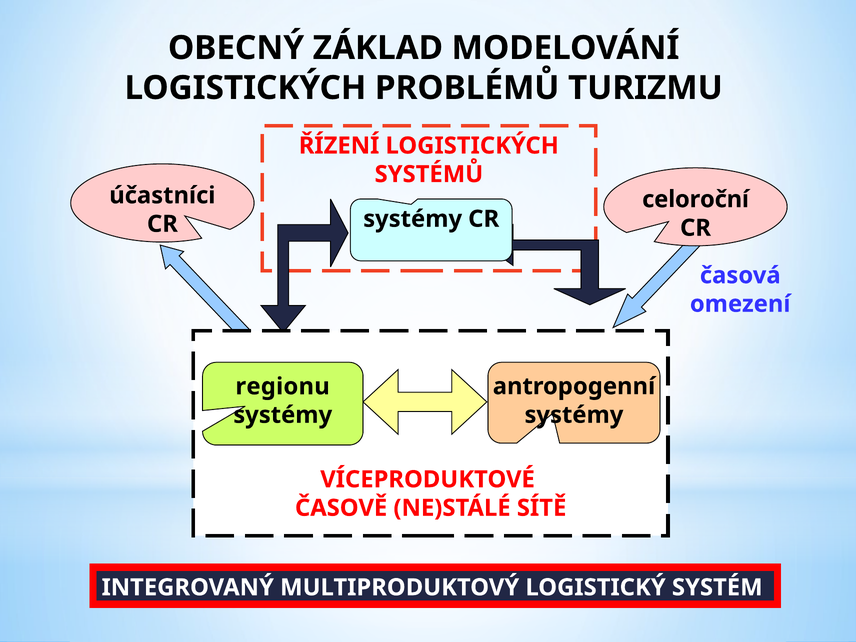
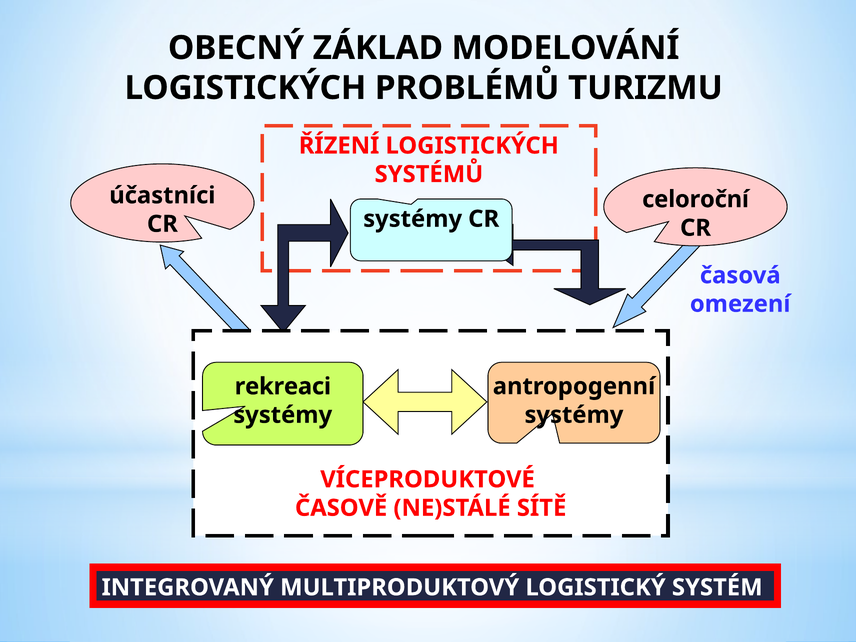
regionu: regionu -> rekreaci (283, 386)
